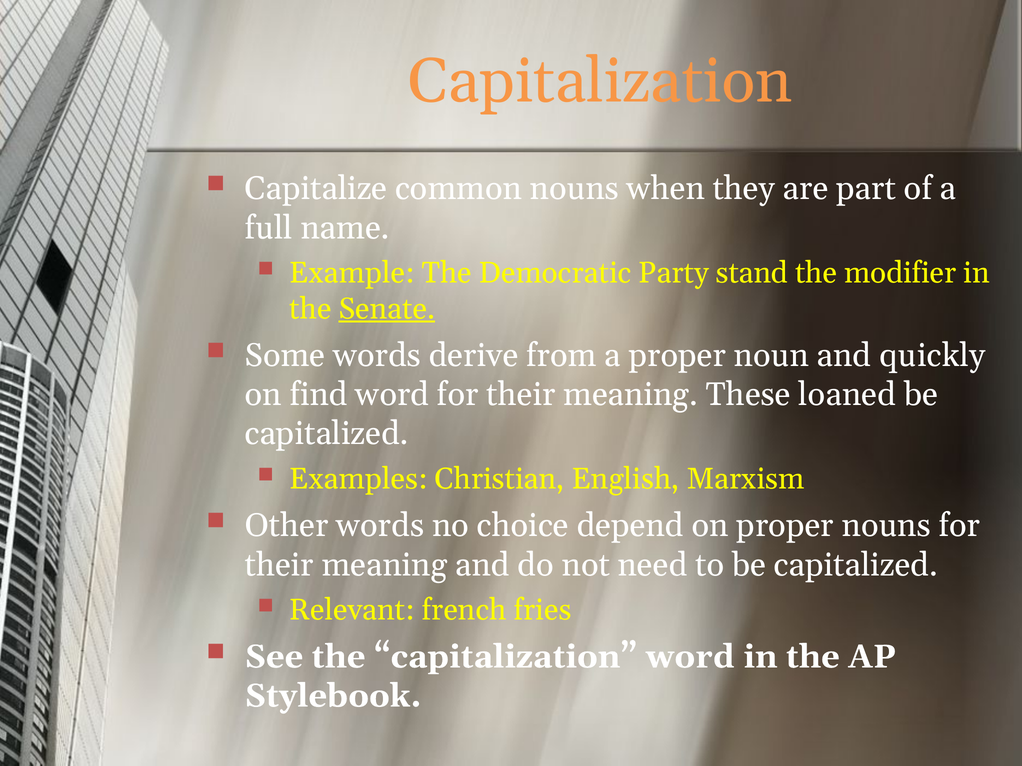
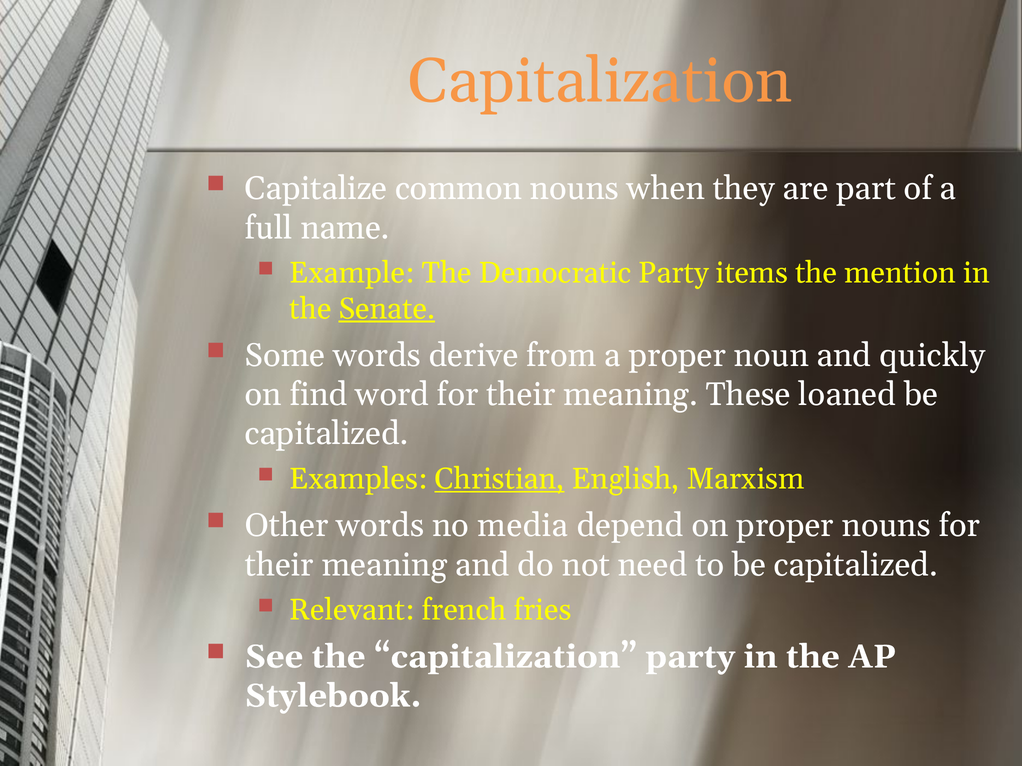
stand: stand -> items (752, 273)
modifier: modifier -> mention (900, 273)
Christian underline: none -> present (499, 479)
choice: choice -> media (523, 526)
capitalization word: word -> party (690, 657)
